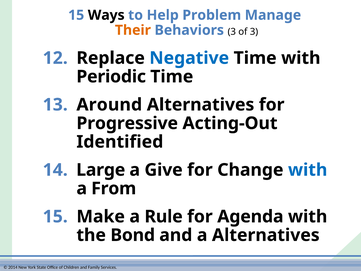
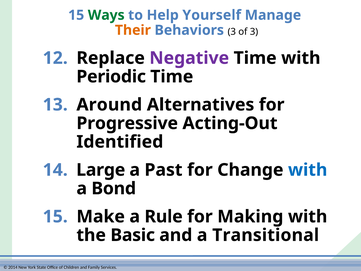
Ways colour: black -> green (106, 15)
Problem: Problem -> Yourself (212, 15)
Negative colour: blue -> purple (189, 58)
Give: Give -> Past (163, 170)
From: From -> Bond (114, 188)
Agenda: Agenda -> Making (250, 216)
Bond: Bond -> Basic (133, 235)
a Alternatives: Alternatives -> Transitional (266, 235)
